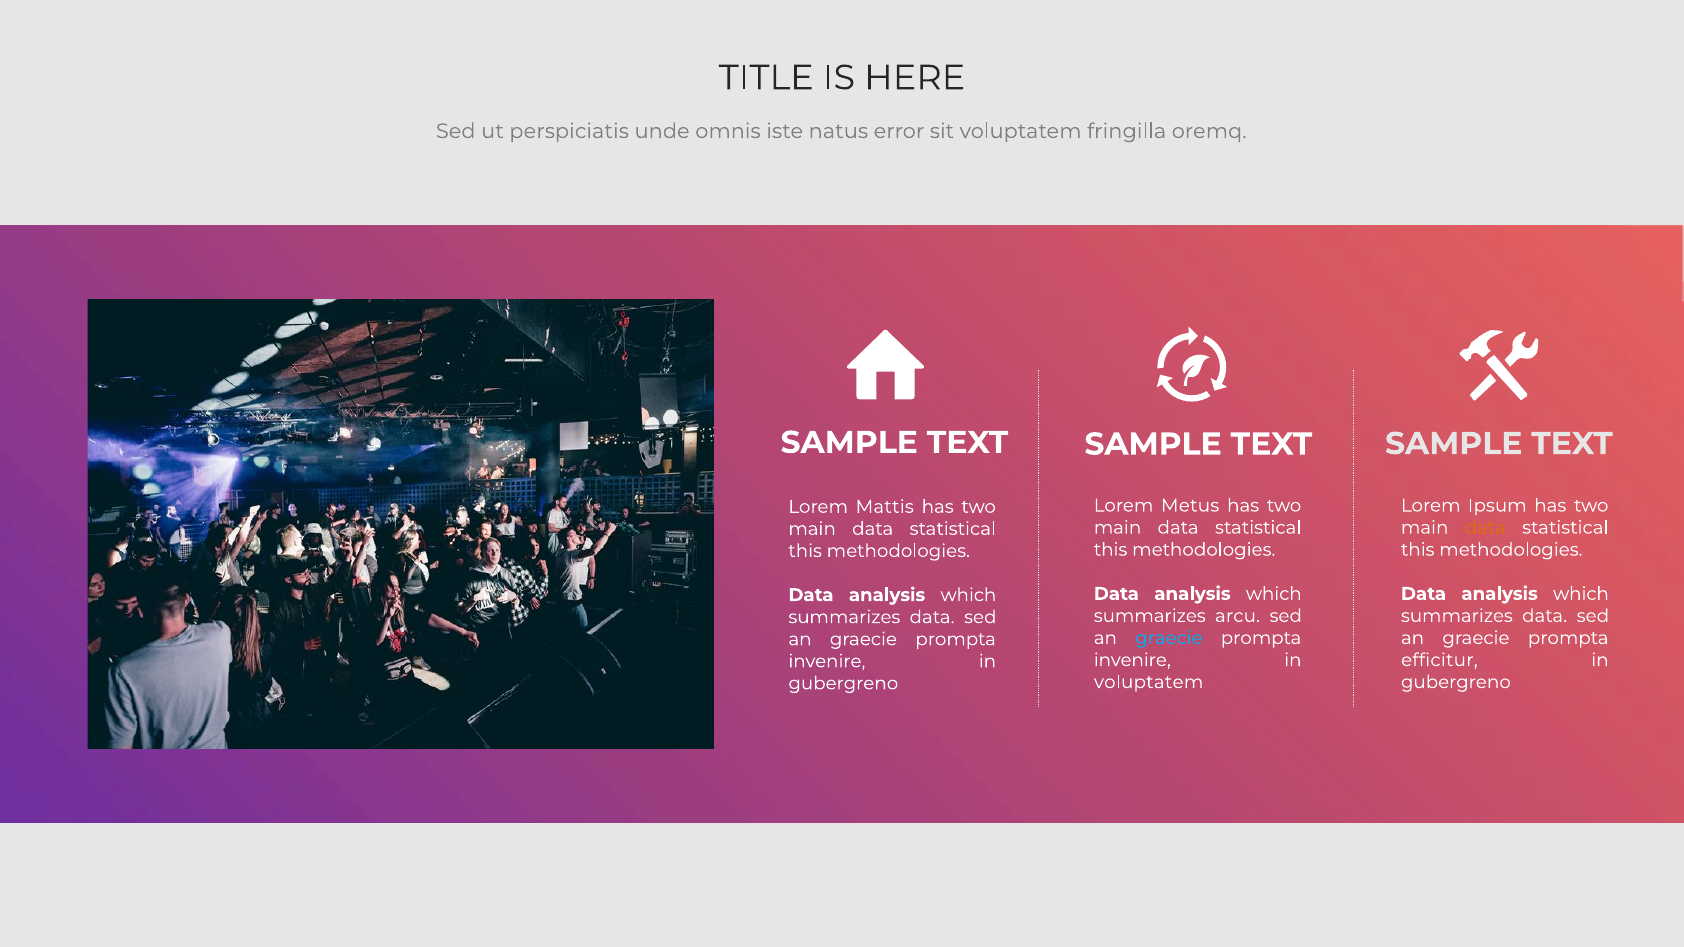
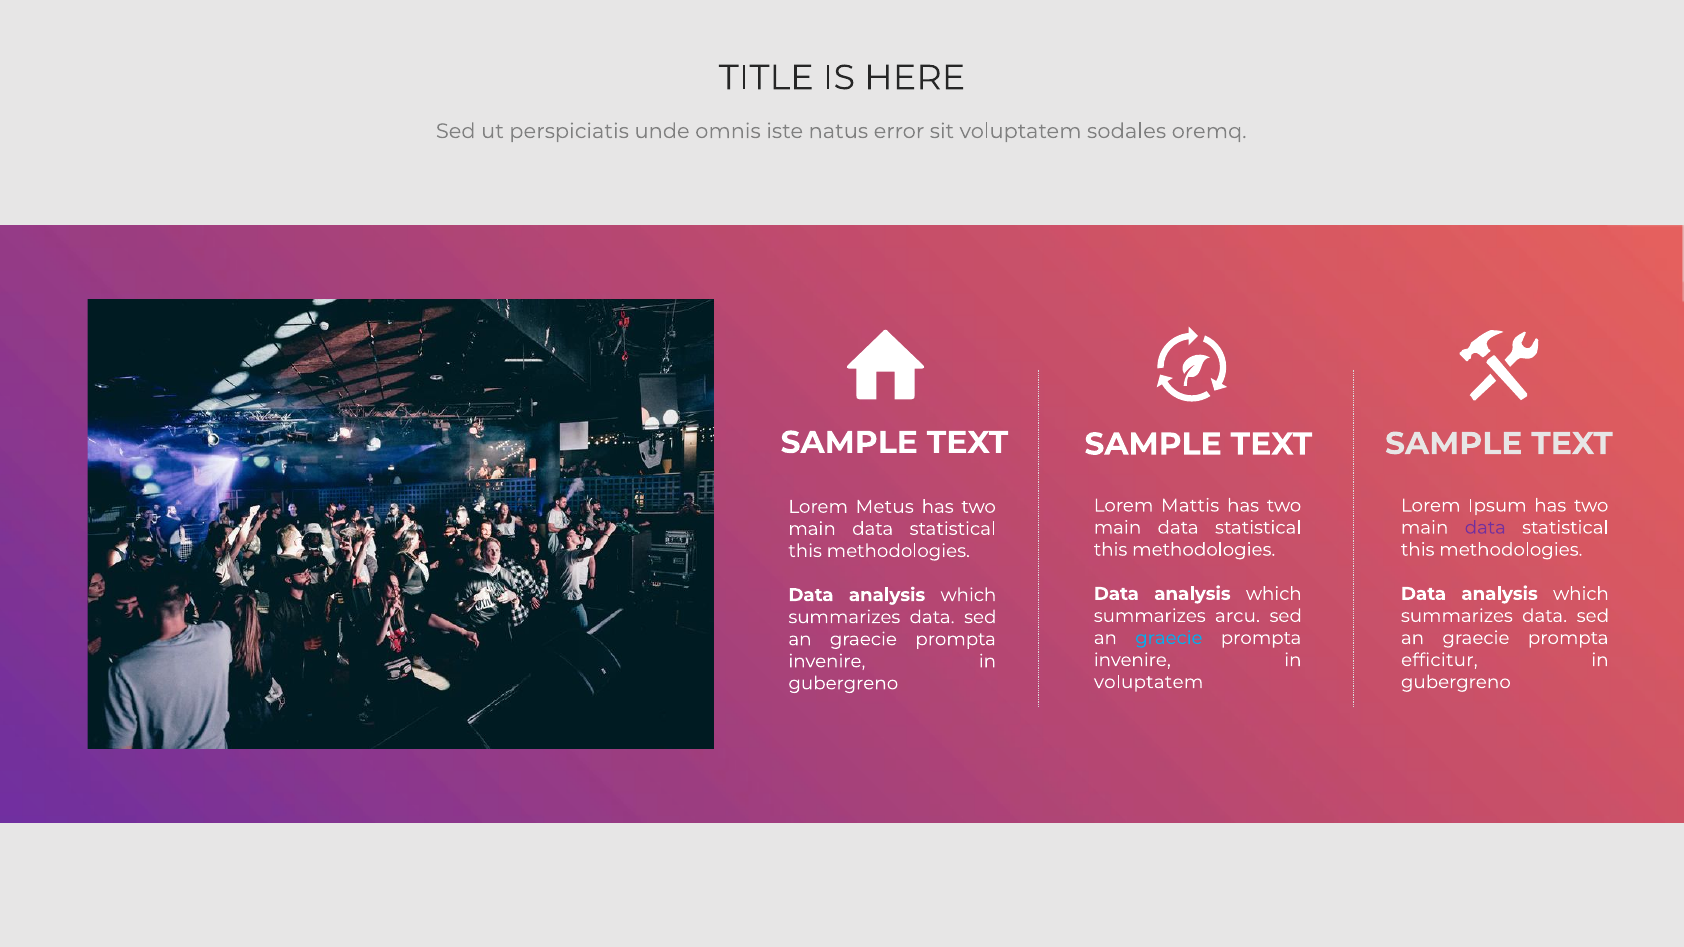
fringilla: fringilla -> sodales (1127, 131)
Metus: Metus -> Mattis (1190, 506)
Mattis: Mattis -> Metus (885, 507)
data colour: orange -> purple (1485, 528)
